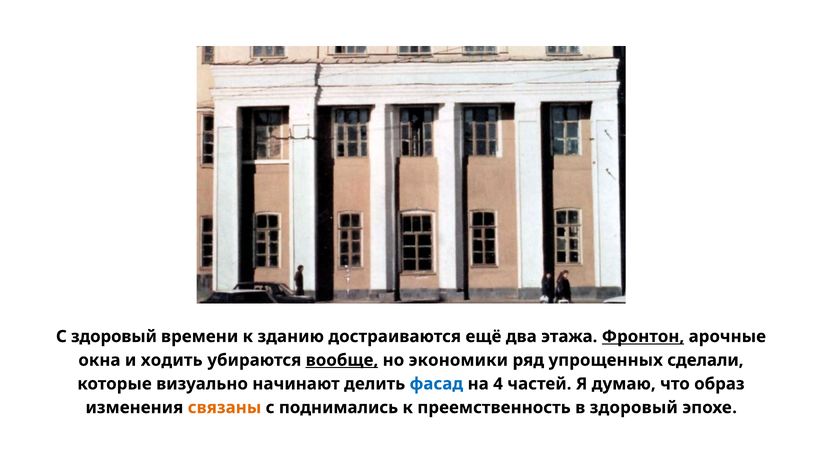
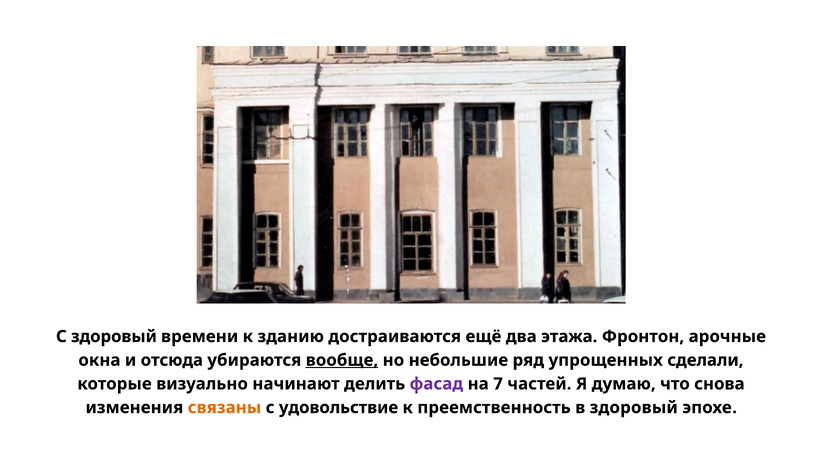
Фронтон underline: present -> none (643, 336)
ходить: ходить -> отсюда (172, 360)
экономики: экономики -> небольшие (458, 360)
фасад colour: blue -> purple (436, 384)
4: 4 -> 7 (498, 384)
образ: образ -> снова (719, 384)
поднимались: поднимались -> удовольствие (339, 407)
